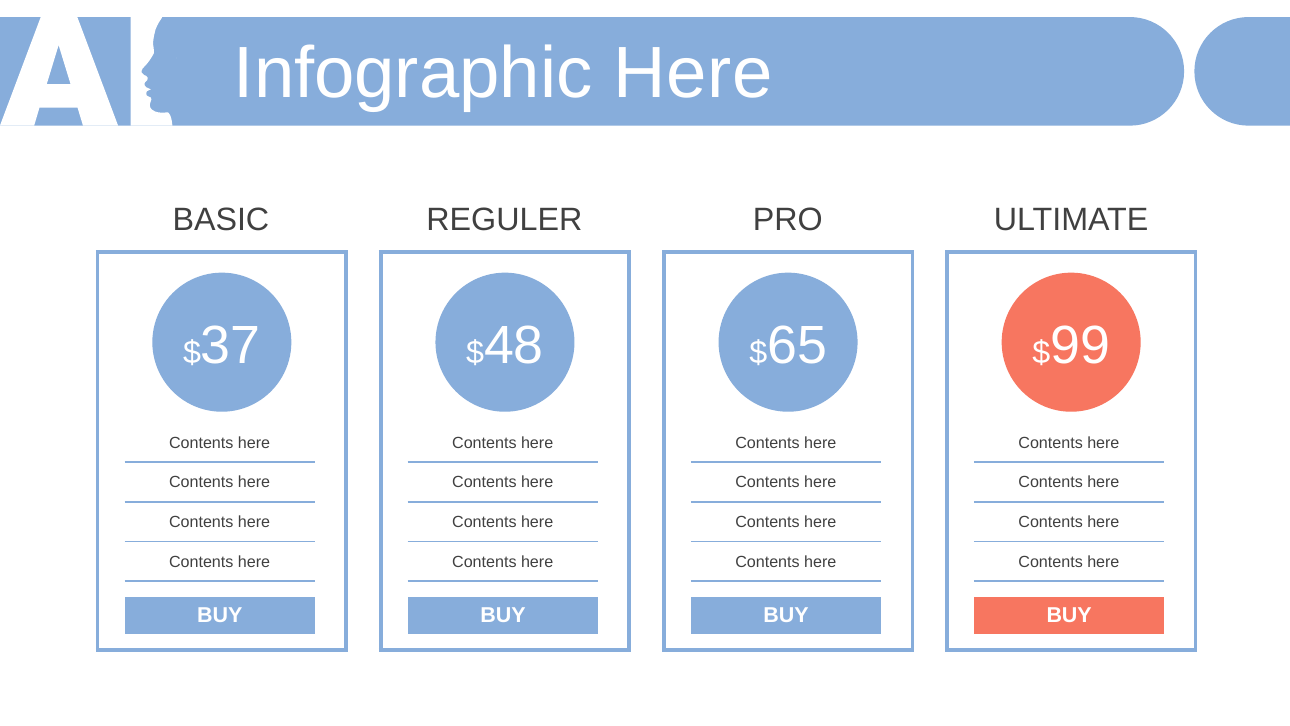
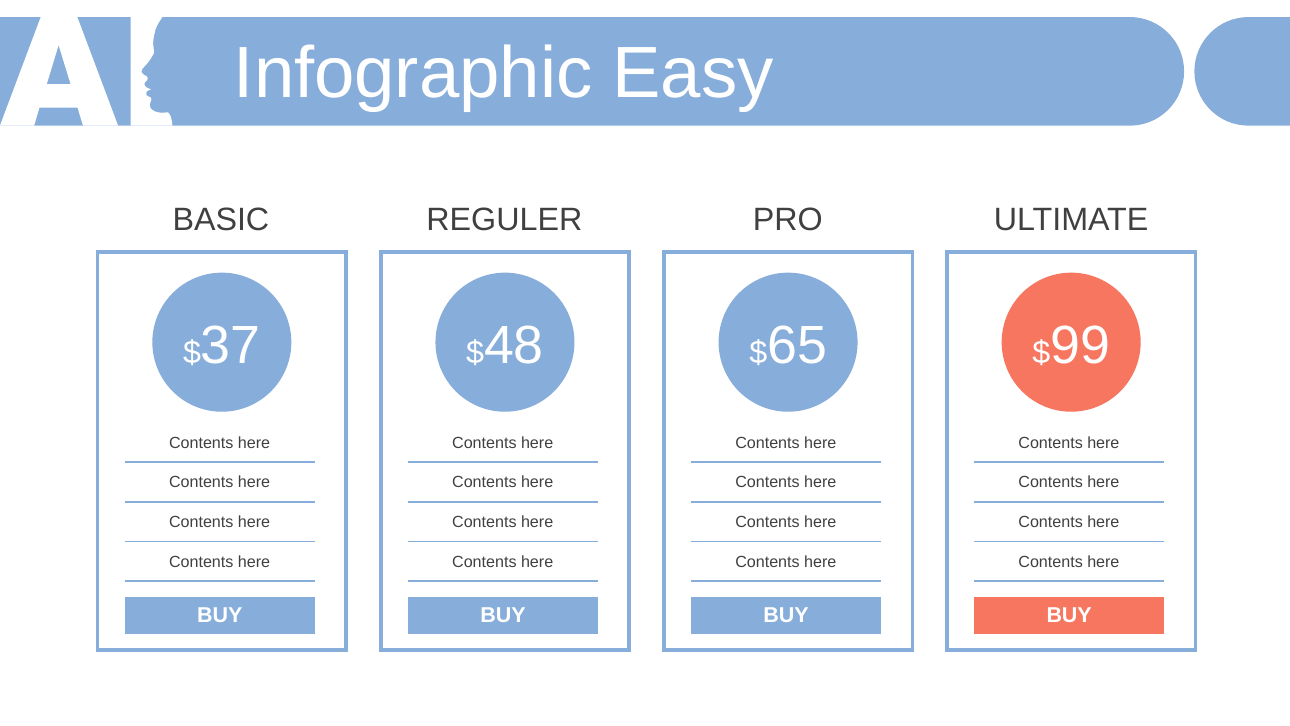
Infographic Here: Here -> Easy (693, 74)
